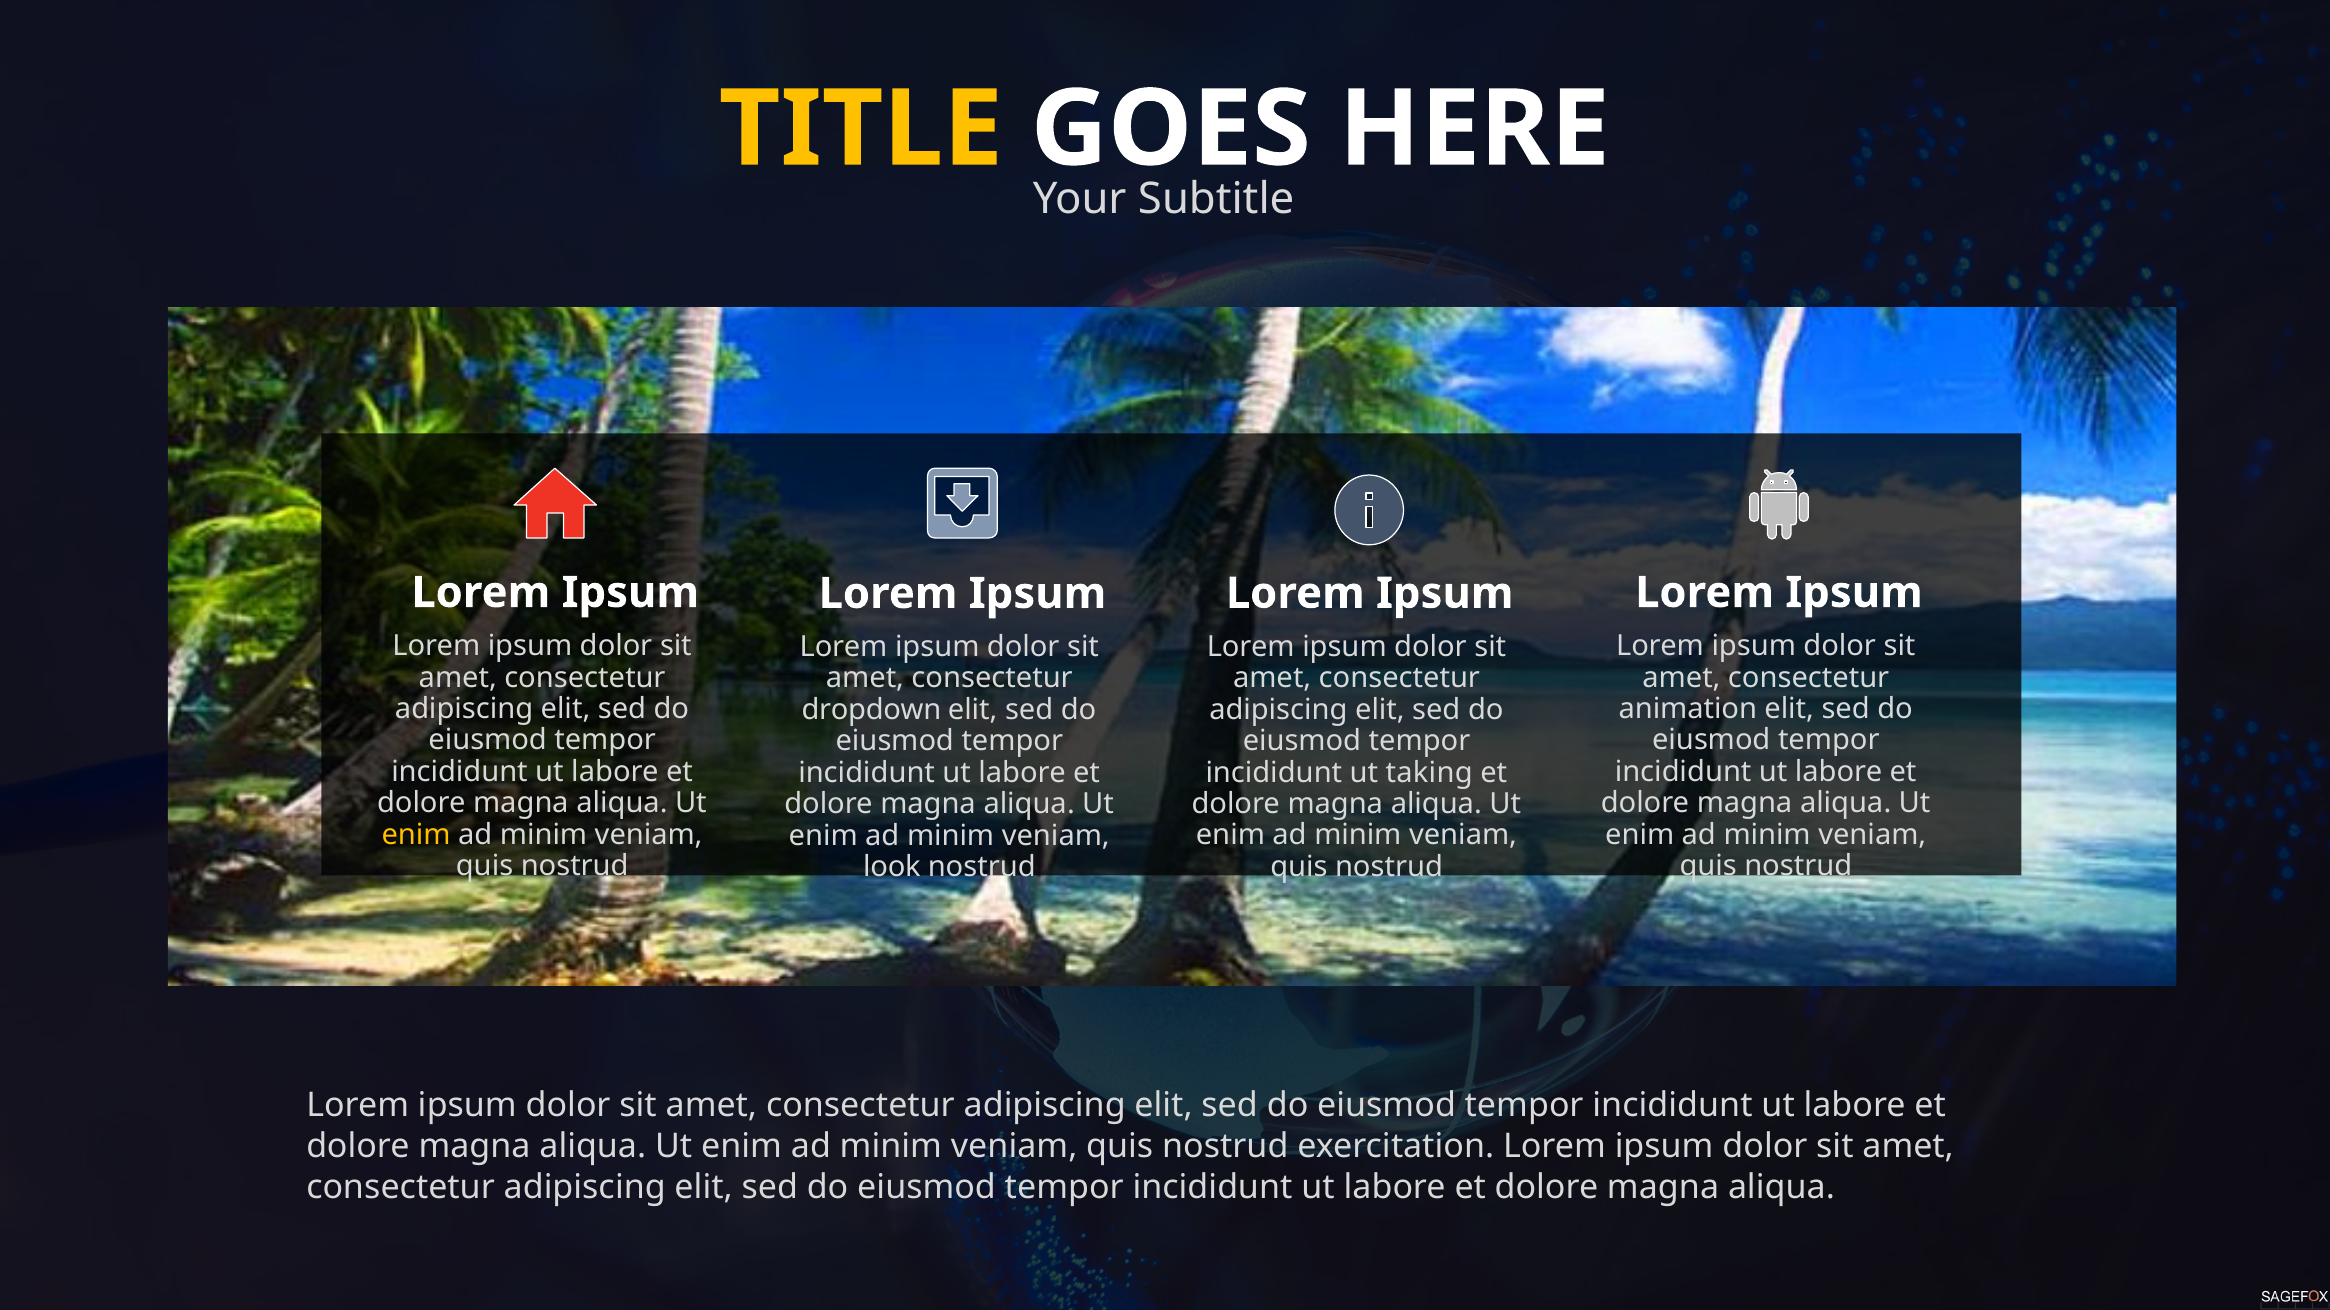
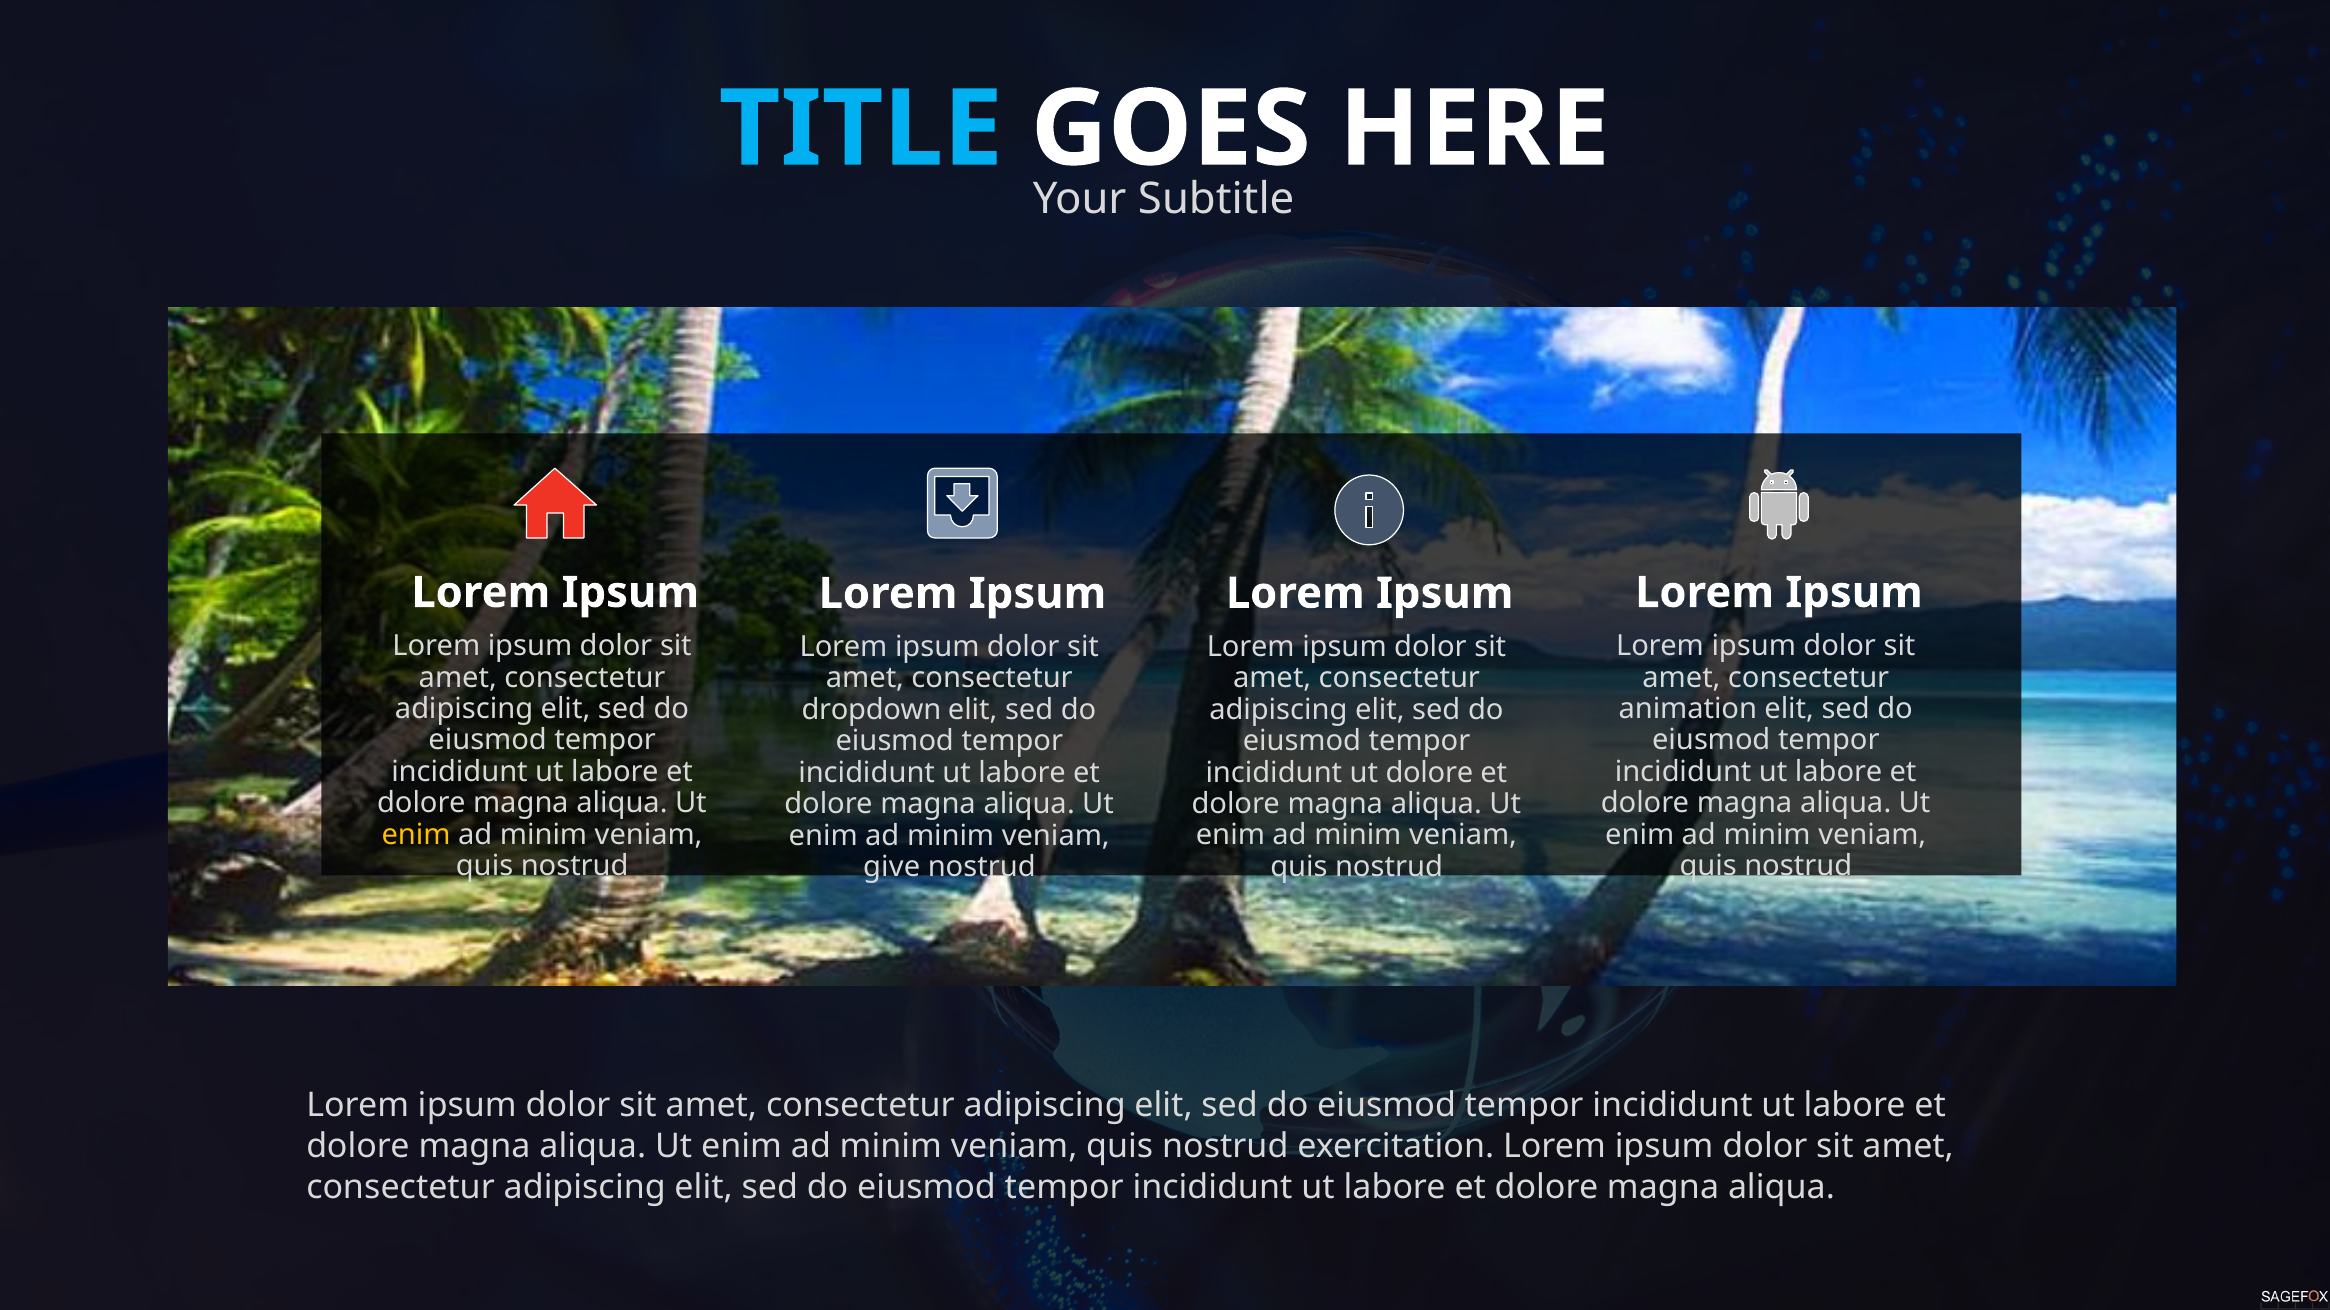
TITLE colour: yellow -> light blue (861, 129)
ut taking: taking -> dolore (1429, 773)
look: look -> give (892, 867)
